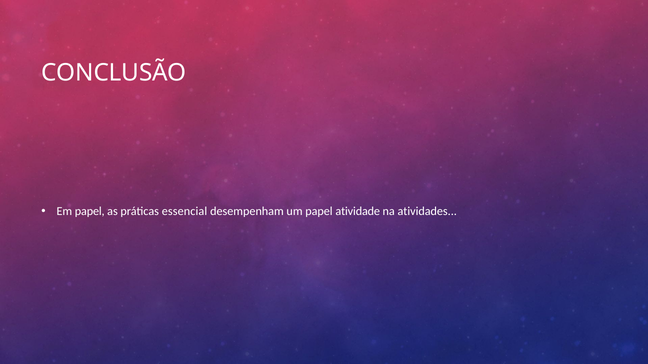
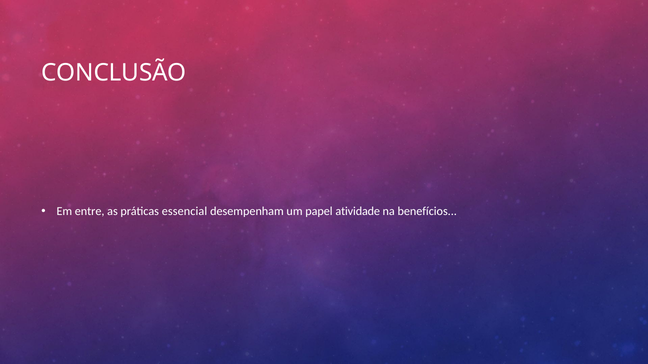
Em papel: papel -> entre (90, 212)
atividades: atividades -> benefícios (427, 212)
